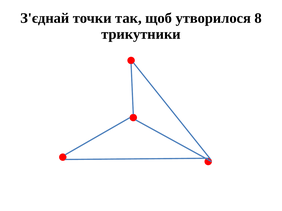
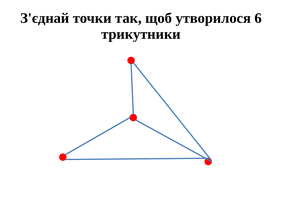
8: 8 -> 6 (258, 18)
